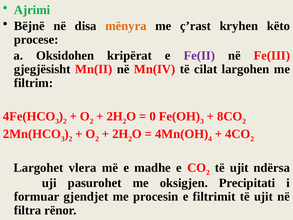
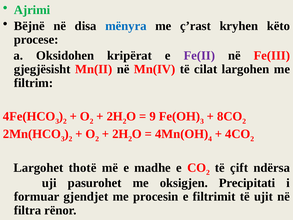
mënyra colour: orange -> blue (126, 26)
0: 0 -> 9 (153, 116)
vlera: vlera -> thotë (83, 167)
ujit: ujit -> çift (239, 167)
